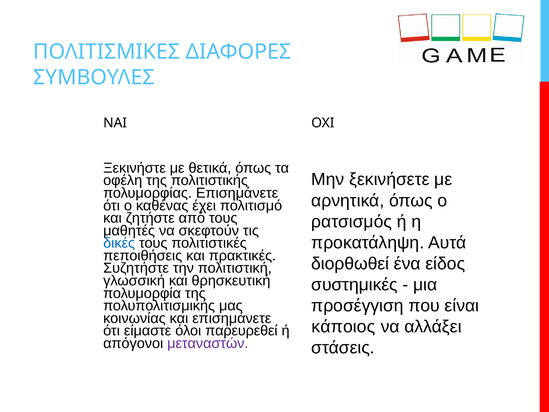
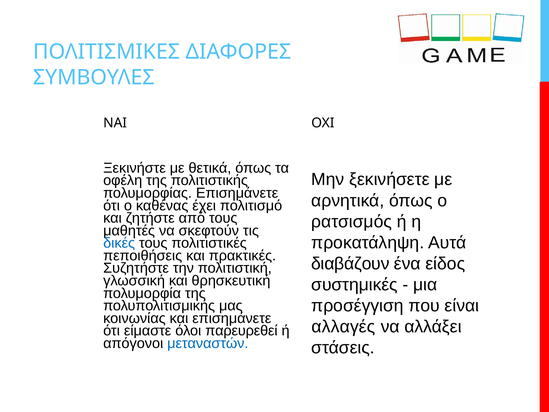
διορθωθεί: διορθωθεί -> διαβάζουν (350, 264)
κάποιος: κάποιος -> αλλαγές (343, 327)
μεταναστών colour: purple -> blue (208, 343)
